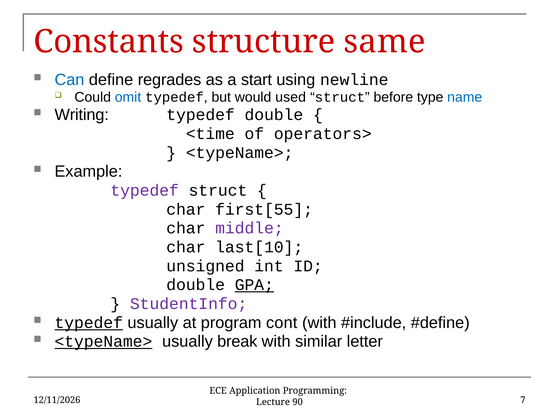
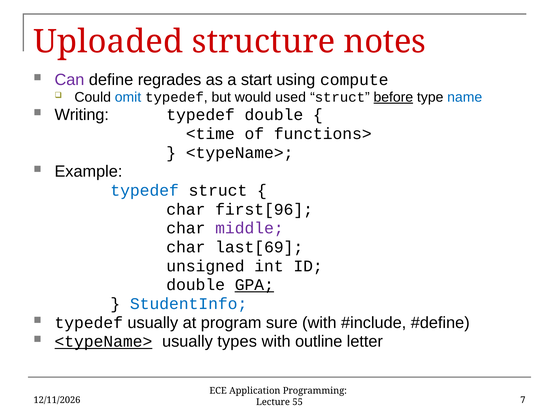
Constants: Constants -> Uploaded (108, 42)
same: same -> notes (385, 42)
Can colour: blue -> purple (69, 80)
newline: newline -> compute (354, 80)
before underline: none -> present (393, 97)
operators>: operators> -> functions> (323, 134)
typedef colour: purple -> blue (145, 191)
first[55: first[55 -> first[96 (264, 209)
last[10: last[10 -> last[69 (259, 247)
StudentInfo colour: purple -> blue (189, 304)
typedef underline: present -> none (89, 323)
cont: cont -> sure (282, 323)
break: break -> types (237, 342)
similar: similar -> outline (319, 342)
90: 90 -> 55 (298, 402)
